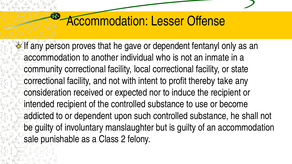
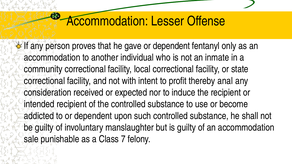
take: take -> anal (225, 81)
2: 2 -> 7 (123, 139)
